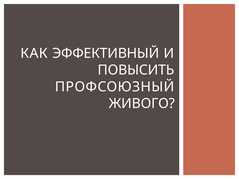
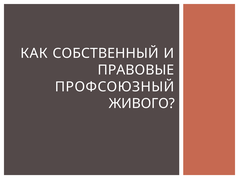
ЭФФЕКТИВНЫЙ: ЭФФЕКТИВНЫЙ -> СОБСТВЕННЫЙ (106, 53)
ПОВЫСИТЬ: ПОВЫСИТЬ -> ПРАВОВЫЕ (136, 70)
